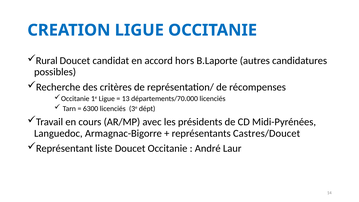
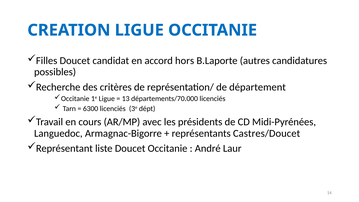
Rural: Rural -> Filles (47, 61)
récompenses: récompenses -> département (258, 87)
